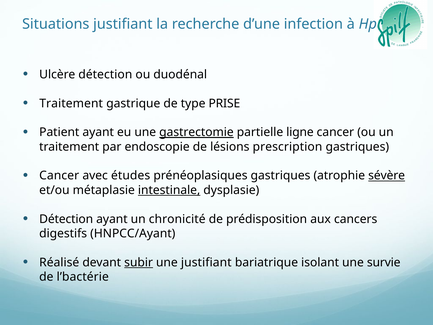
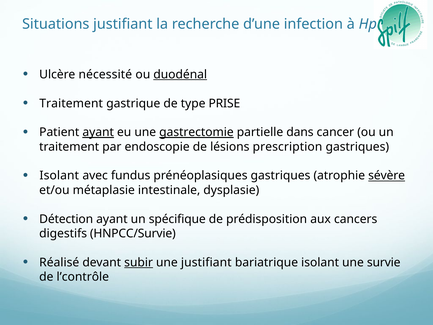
Ulcère détection: détection -> nécessité (105, 74)
duodénal underline: none -> present (180, 74)
ayant underline: none -> present (98, 132)
ligne: ligne -> dans (300, 132)
Cancer: Cancer -> Isolant (59, 176)
études: études -> fundus (131, 176)
intestinale underline: present -> none (169, 190)
chronicité: chronicité -> spécifique (177, 219)
HNPCC/Ayant: HNPCC/Ayant -> HNPCC/Survie (133, 233)
l’bactérie: l’bactérie -> l’contrôle (83, 277)
